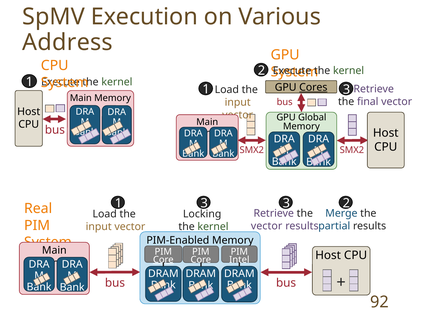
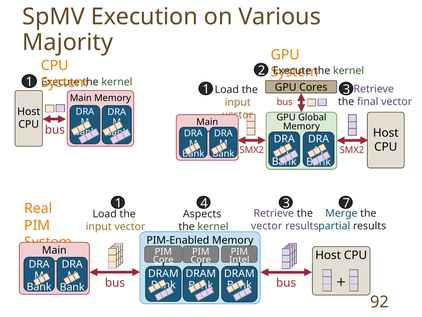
Address: Address -> Majority (68, 42)
Cores underline: present -> none (313, 87)
1 3: 3 -> 4 (204, 203)
3 2: 2 -> 7 (346, 203)
Locking: Locking -> Aspects (202, 214)
